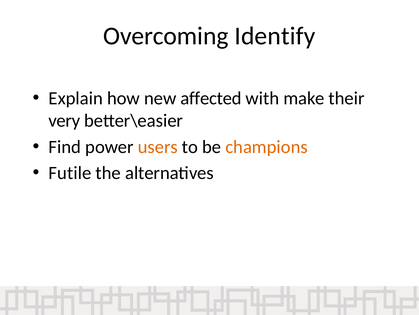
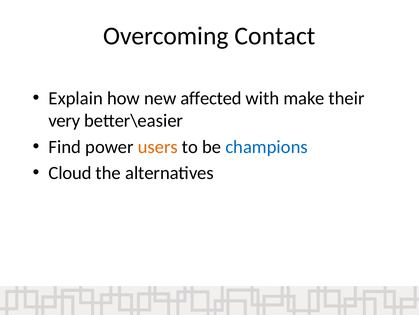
Identify: Identify -> Contact (275, 36)
champions colour: orange -> blue (267, 147)
Futile: Futile -> Cloud (70, 173)
